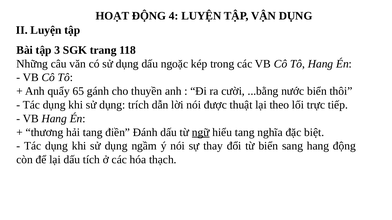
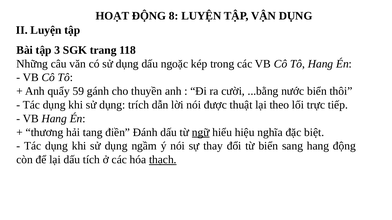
4: 4 -> 8 (174, 16)
65: 65 -> 59 (78, 91)
hiểu tang: tang -> hiệu (245, 133)
thạch underline: none -> present (163, 160)
